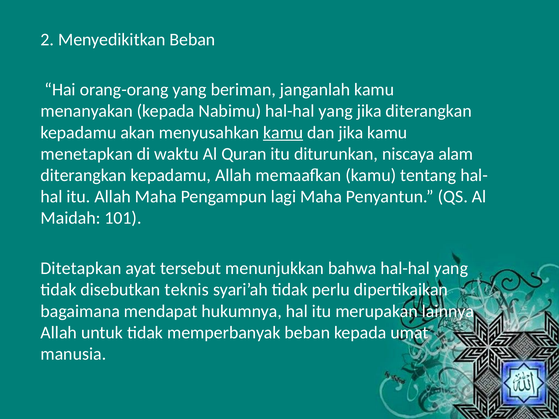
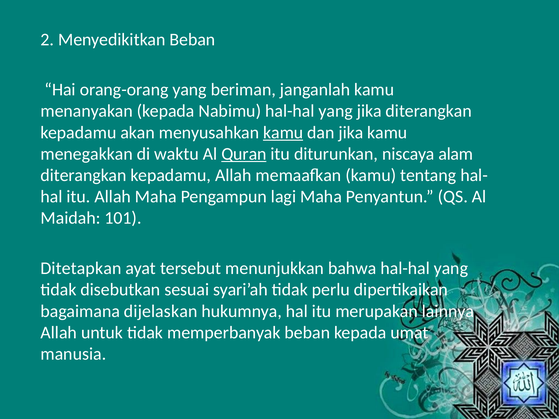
menetapkan: menetapkan -> menegakkan (87, 154)
Quran underline: none -> present (244, 154)
teknis: teknis -> sesuai (187, 290)
mendapat: mendapat -> dijelaskan (161, 311)
